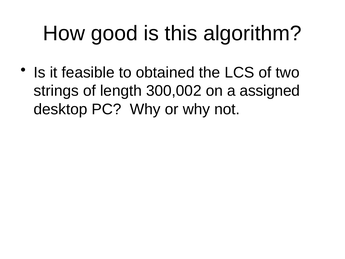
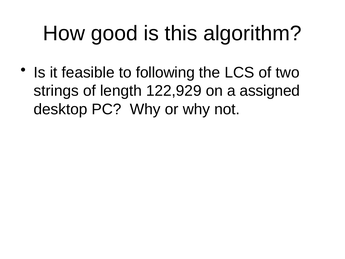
obtained: obtained -> following (165, 72)
300,002: 300,002 -> 122,929 (174, 91)
